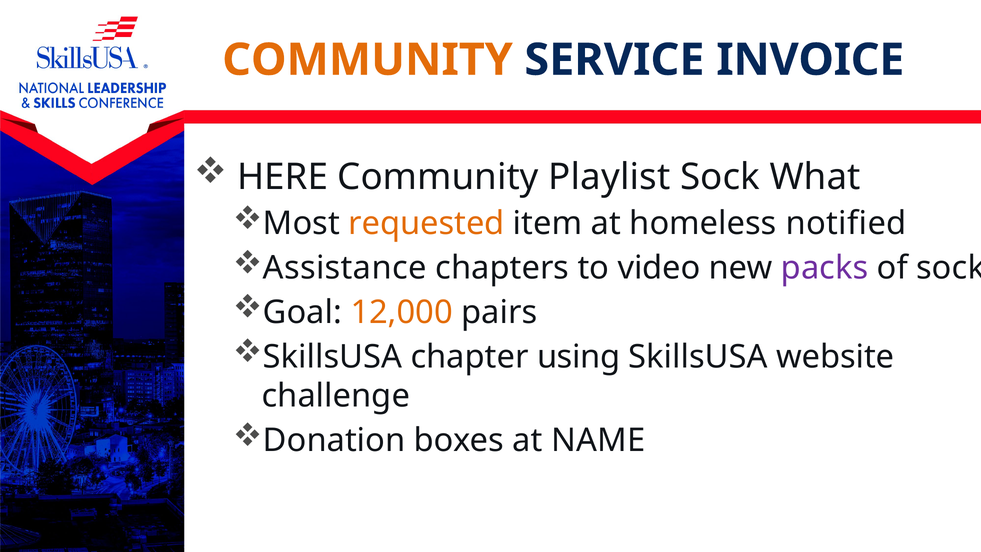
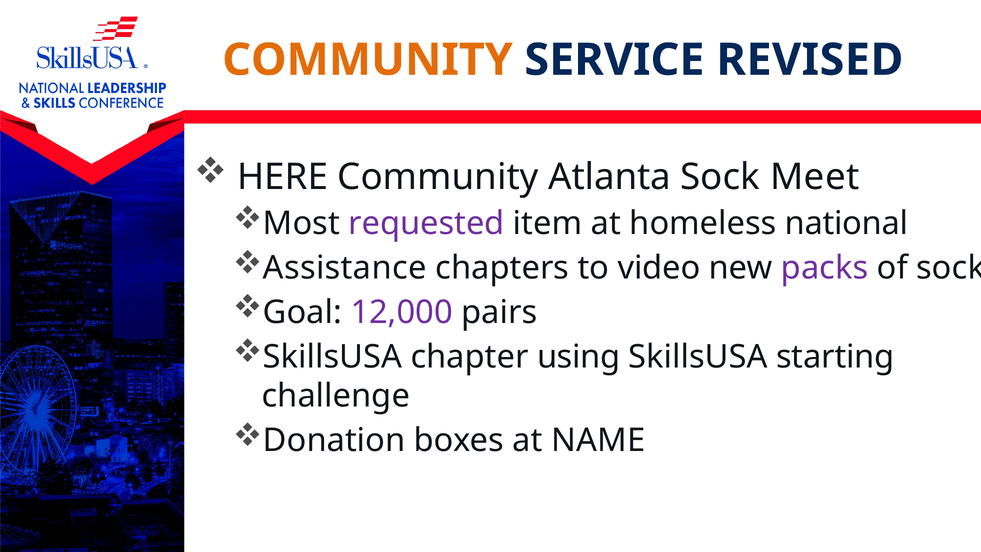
INVOICE: INVOICE -> REVISED (810, 60)
Playlist: Playlist -> Atlanta (610, 177)
What: What -> Meet (815, 177)
requested colour: orange -> purple (426, 224)
notified: notified -> national (846, 224)
12,000 colour: orange -> purple (402, 312)
website: website -> starting (835, 357)
